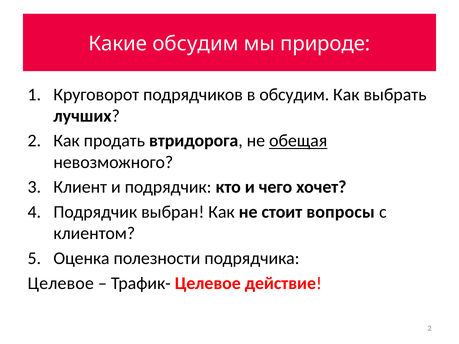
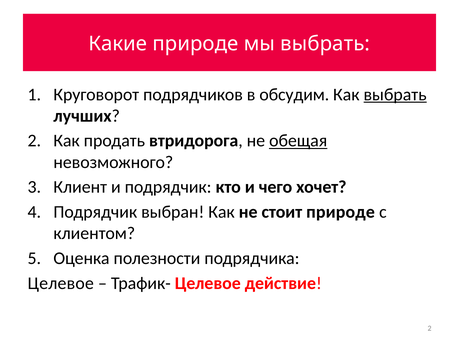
Какие обсудим: обсудим -> природе (195, 44)
мы природе: природе -> выбрать (325, 44)
выбрать underline: none -> present (395, 95)
стоит вопросы: вопросы -> природе (341, 212)
